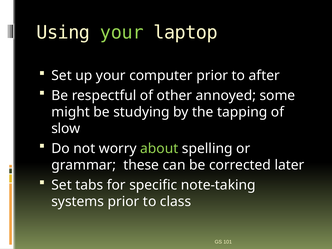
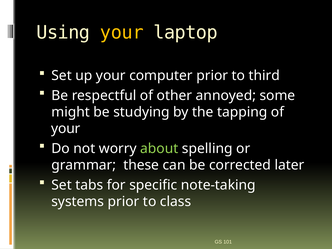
your colour: light green -> yellow (122, 33)
after: after -> third (264, 76)
slow: slow -> your (66, 129)
